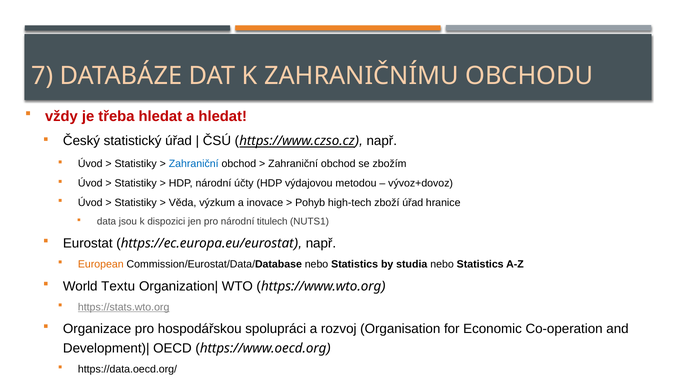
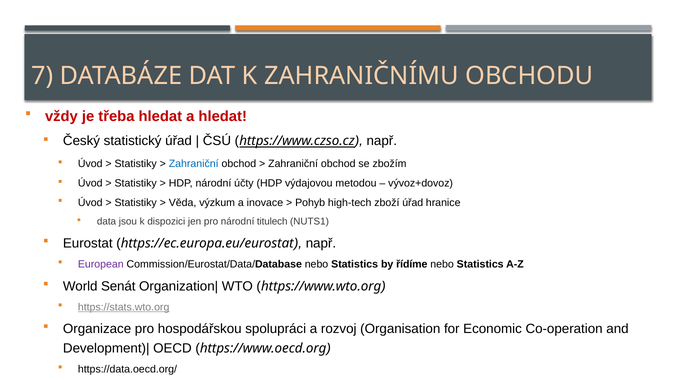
European colour: orange -> purple (101, 264)
studia: studia -> řídíme (412, 264)
Textu: Textu -> Senát (118, 286)
